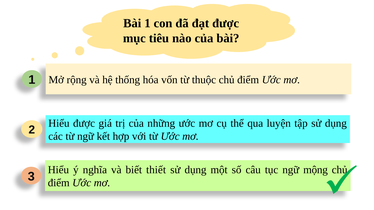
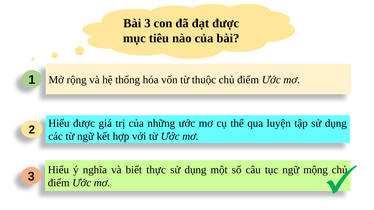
Bài 1: 1 -> 3 (147, 23)
thiết: thiết -> thực (156, 170)
